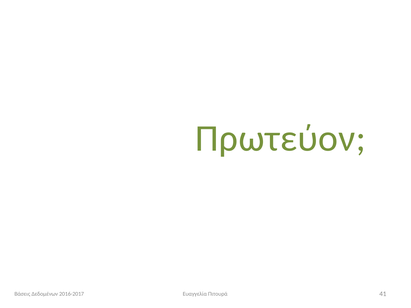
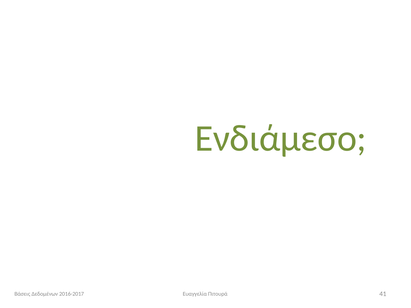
Πρωτεύον: Πρωτεύον -> Ενδιάμεσο (281, 139)
